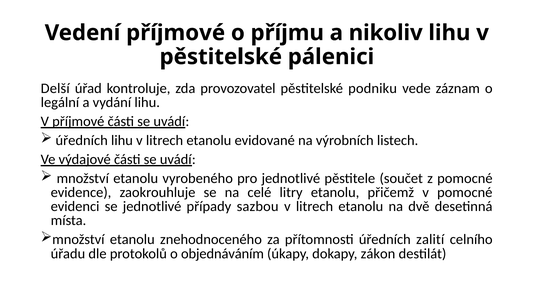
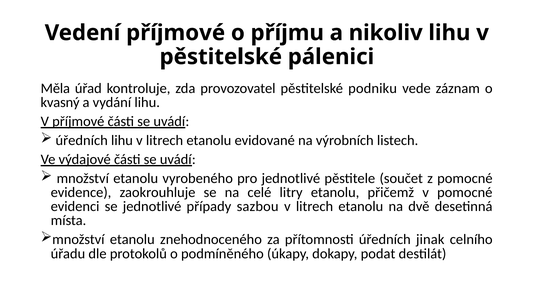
Delší: Delší -> Měla (55, 88)
legální: legální -> kvasný (60, 102)
zalití: zalití -> jinak (430, 240)
objednáváním: objednáváním -> podmíněného (222, 254)
zákon: zákon -> podat (378, 254)
